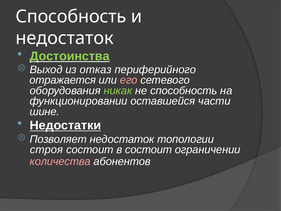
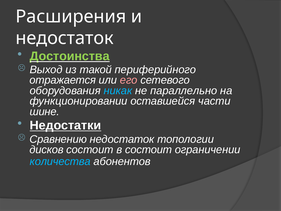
Способность: Способность -> Расширения (71, 16)
отказ: отказ -> такой (96, 70)
никак colour: light green -> light blue (118, 91)
не способность: способность -> параллельно (184, 91)
Позволяет: Позволяет -> Сравнению (58, 139)
строя: строя -> дисков (47, 150)
количества colour: pink -> light blue (60, 161)
